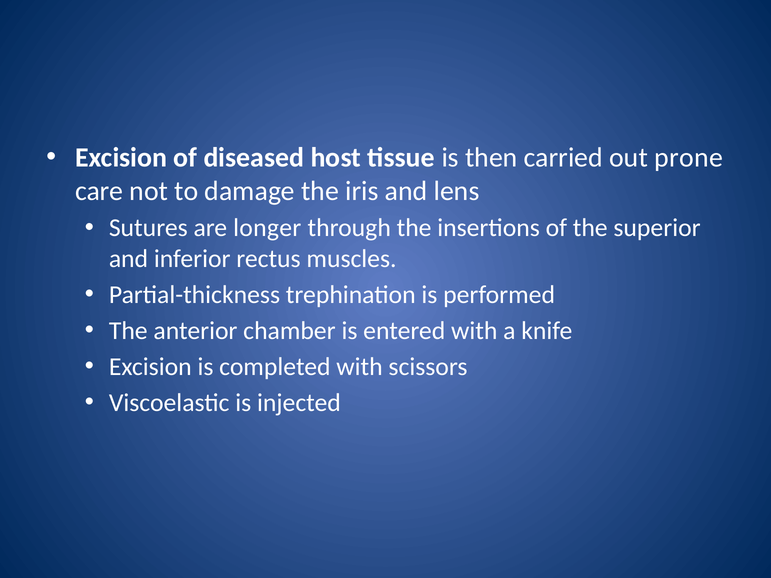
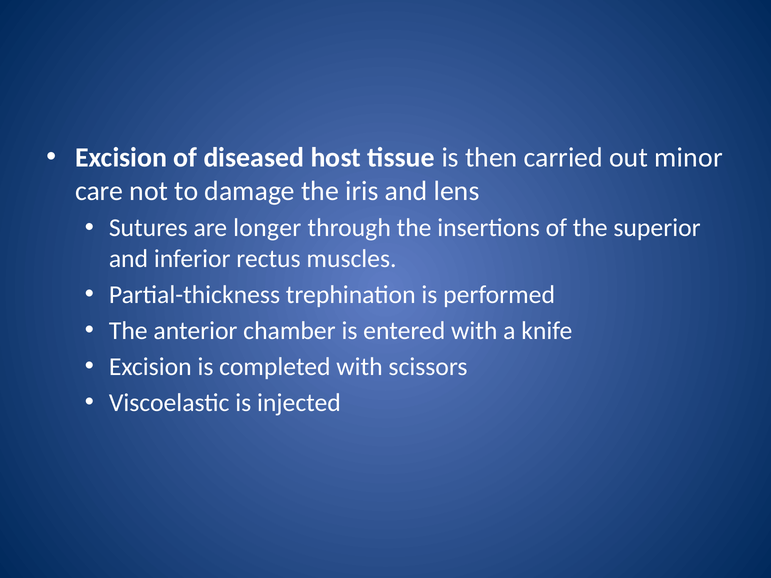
prone: prone -> minor (689, 157)
